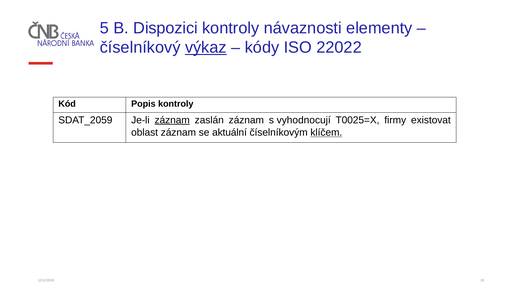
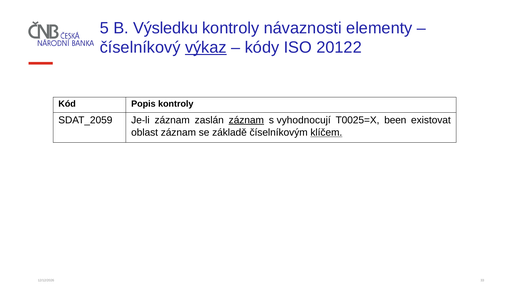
Dispozici: Dispozici -> Výsledku (166, 28)
22022: 22022 -> 20122 (339, 48)
záznam underline: present -> none (172, 120)
záznam underline: none -> present (246, 120)
firmy: firmy -> been (395, 120)
aktuální: aktuální -> základě (229, 132)
